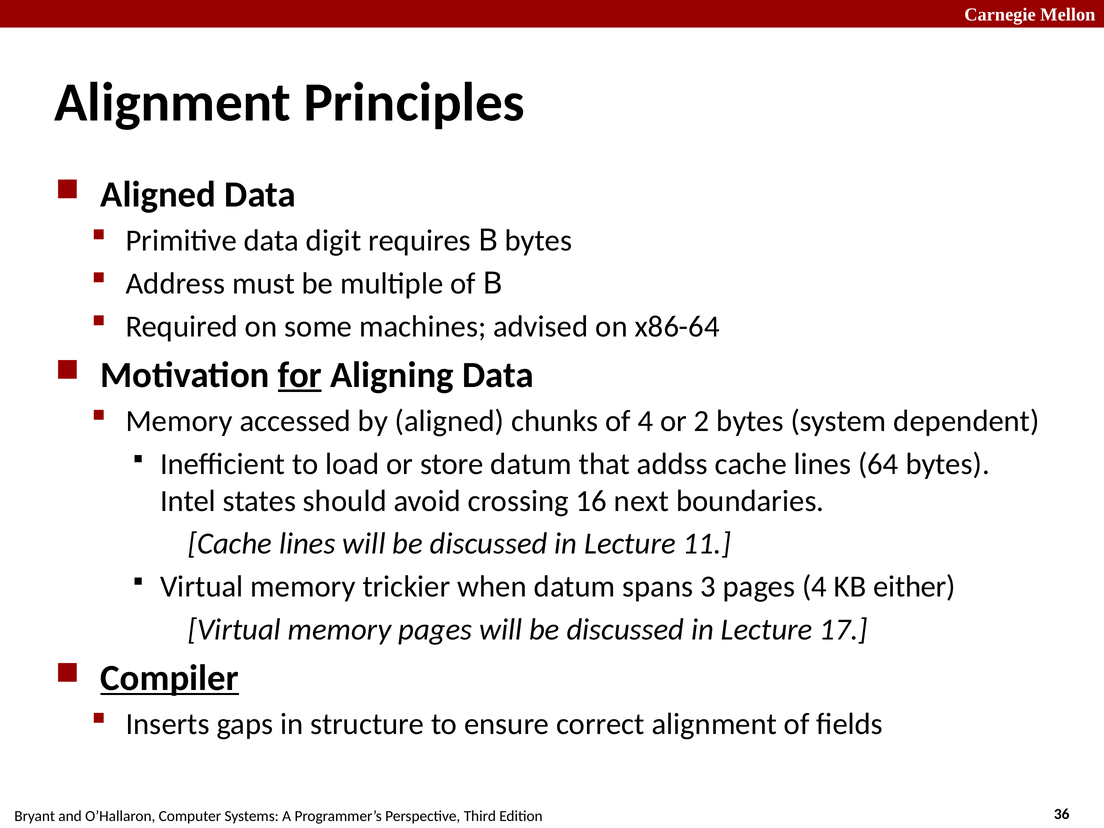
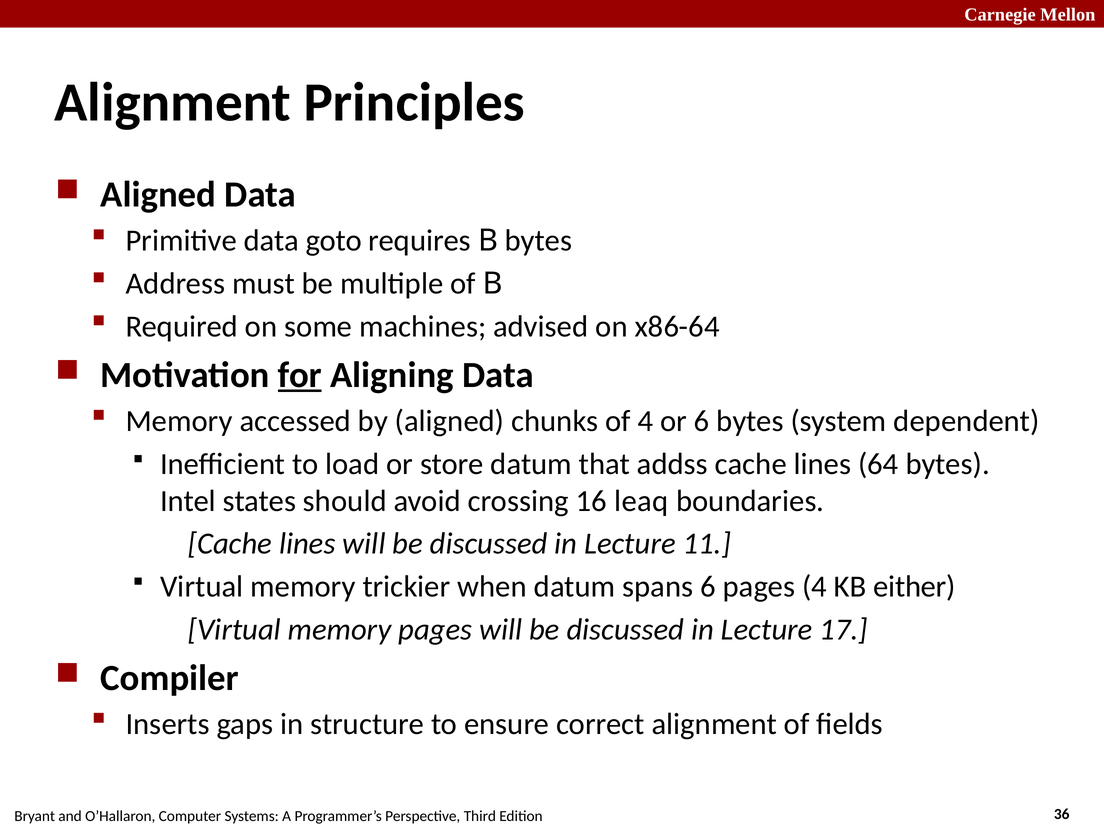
digit: digit -> goto (334, 241)
or 2: 2 -> 6 (702, 421)
next: next -> leaq (641, 501)
spans 3: 3 -> 6 (708, 587)
Compiler underline: present -> none (170, 678)
